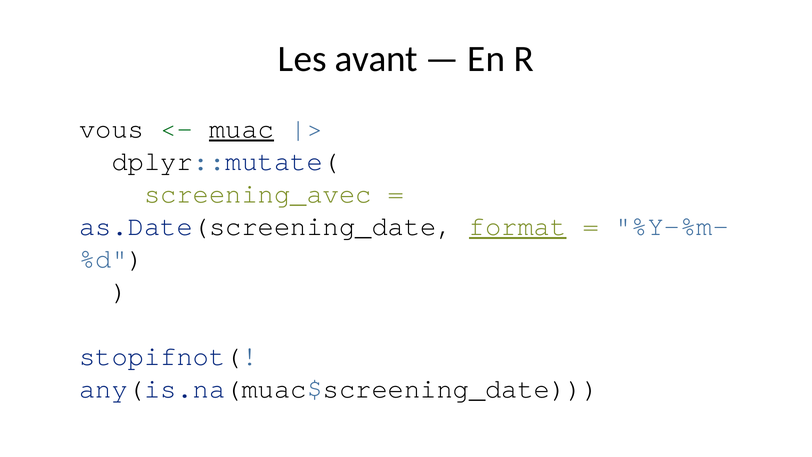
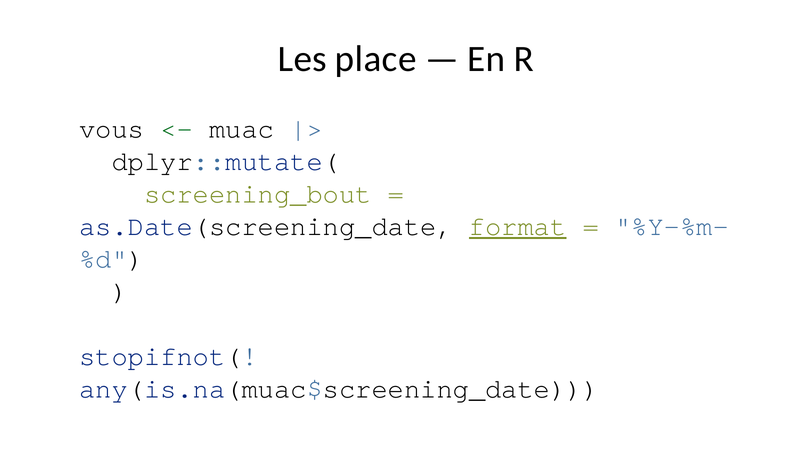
avant: avant -> place (376, 59)
muac underline: present -> none (242, 129)
screening_avec: screening_avec -> screening_bout (258, 194)
